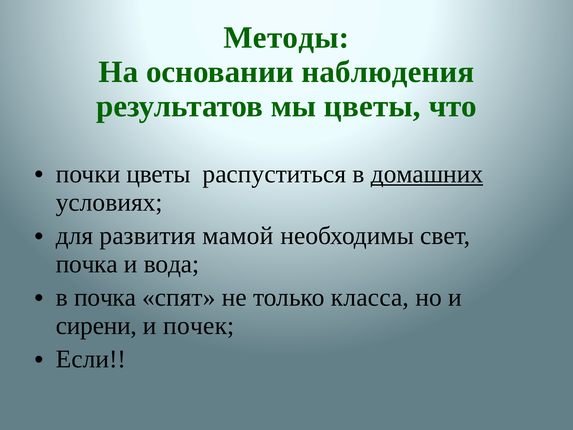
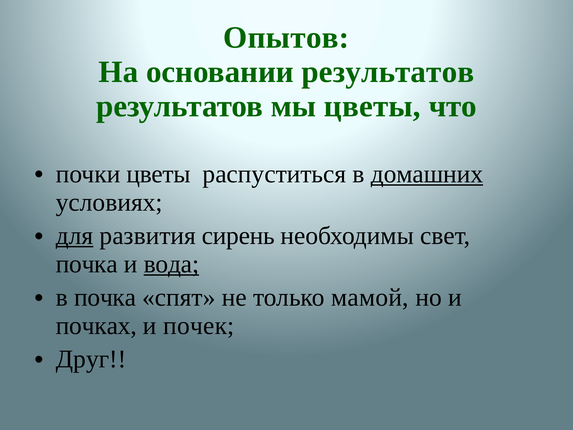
Методы: Методы -> Опытов (286, 38)
основании наблюдения: наблюдения -> результатов (388, 72)
для underline: none -> present (75, 236)
мамой: мамой -> сирень (238, 236)
вода underline: none -> present (171, 264)
класса: класса -> мамой (370, 297)
сирени: сирени -> почках (96, 326)
Если: Если -> Друг (91, 359)
